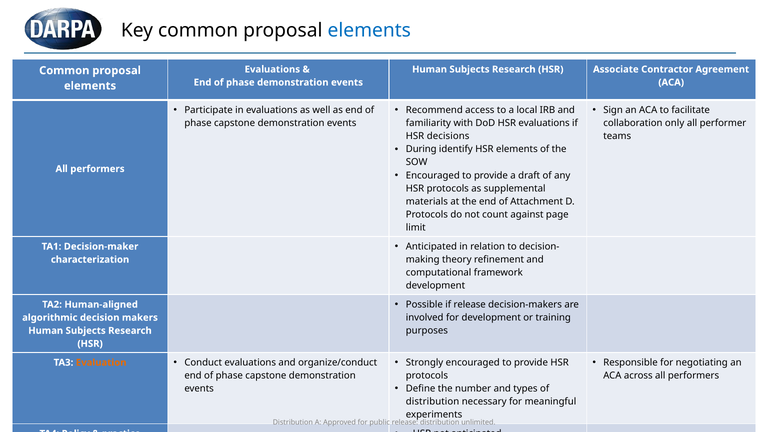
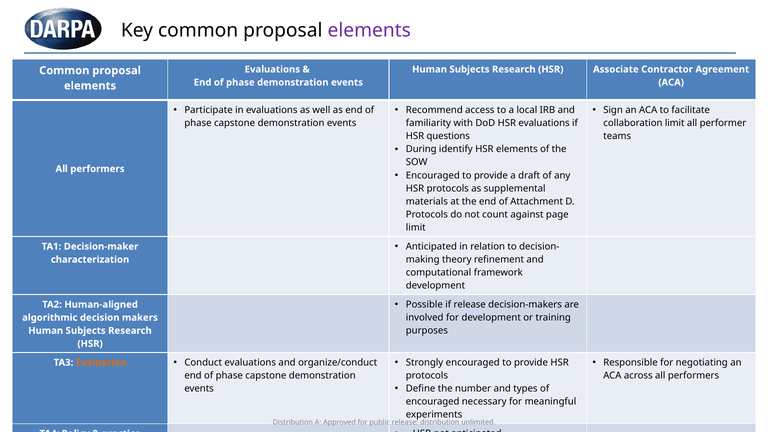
elements colour: blue -> purple (369, 30)
collaboration only: only -> limit (675, 123)
decisions: decisions -> questions (448, 136)
distribution: distribution -> encouraged (433, 402)
